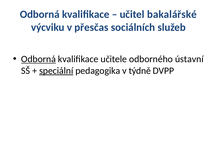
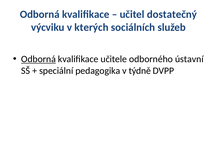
bakalářské: bakalářské -> dostatečný (172, 14)
přesčas: přesčas -> kterých (91, 27)
speciální underline: present -> none (56, 71)
